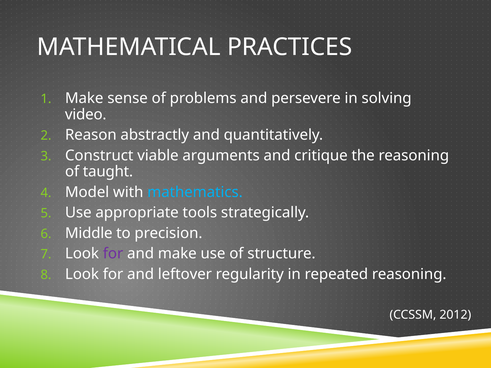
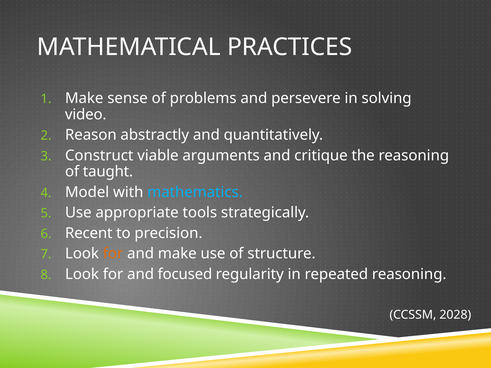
Middle: Middle -> Recent (89, 233)
for colour: purple -> orange (113, 254)
leftover: leftover -> focused (185, 274)
2012: 2012 -> 2028 (455, 315)
